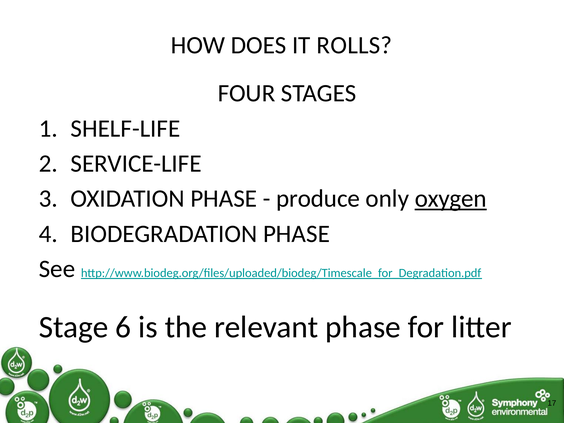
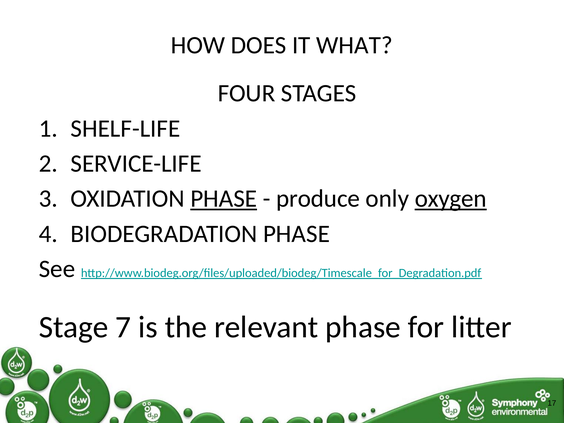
ROLLS: ROLLS -> WHAT (355, 45)
PHASE underline: none -> present (224, 199)
6: 6 -> 7 (123, 327)
